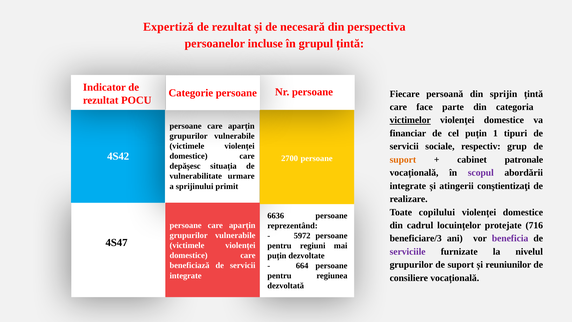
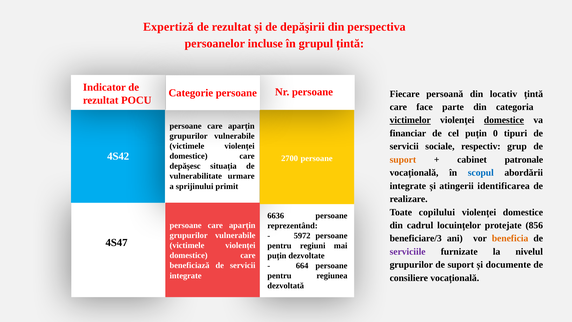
necesară: necesară -> depăşirii (302, 27)
sprijin: sprijin -> locativ (504, 94)
domestice underline: none -> present (504, 120)
1: 1 -> 0 (495, 133)
scopul colour: purple -> blue (481, 173)
conştientizaţi: conştientizaţi -> identificarea (504, 186)
716: 716 -> 856 (534, 225)
beneficia colour: purple -> orange (510, 238)
reuniunilor: reuniunilor -> documente (508, 265)
